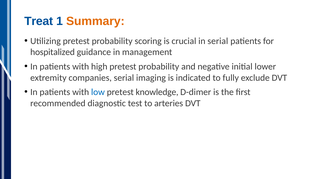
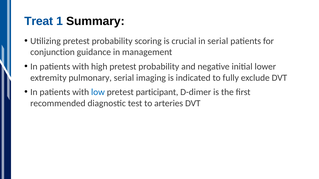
Summary colour: orange -> black (95, 21)
hospitalized: hospitalized -> conjunction (53, 52)
companies: companies -> pulmonary (90, 78)
knowledge: knowledge -> participant (157, 92)
